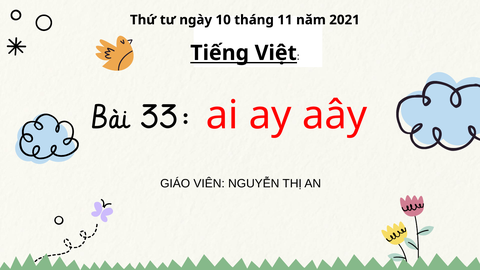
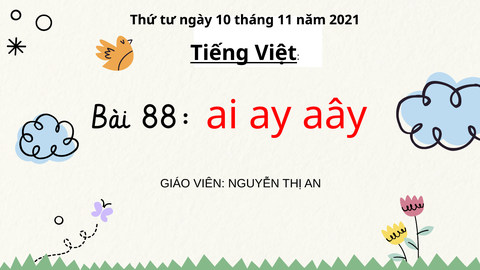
33: 33 -> 88 (159, 118)
